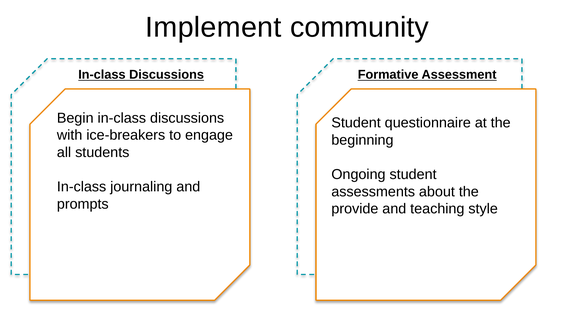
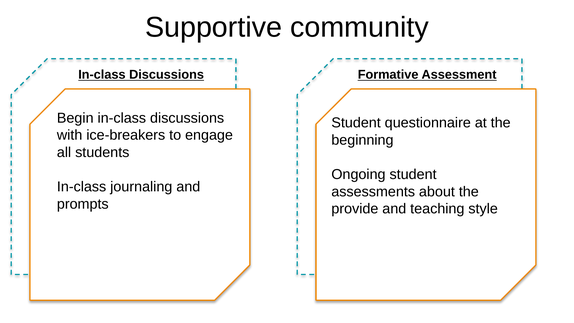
Implement: Implement -> Supportive (214, 27)
